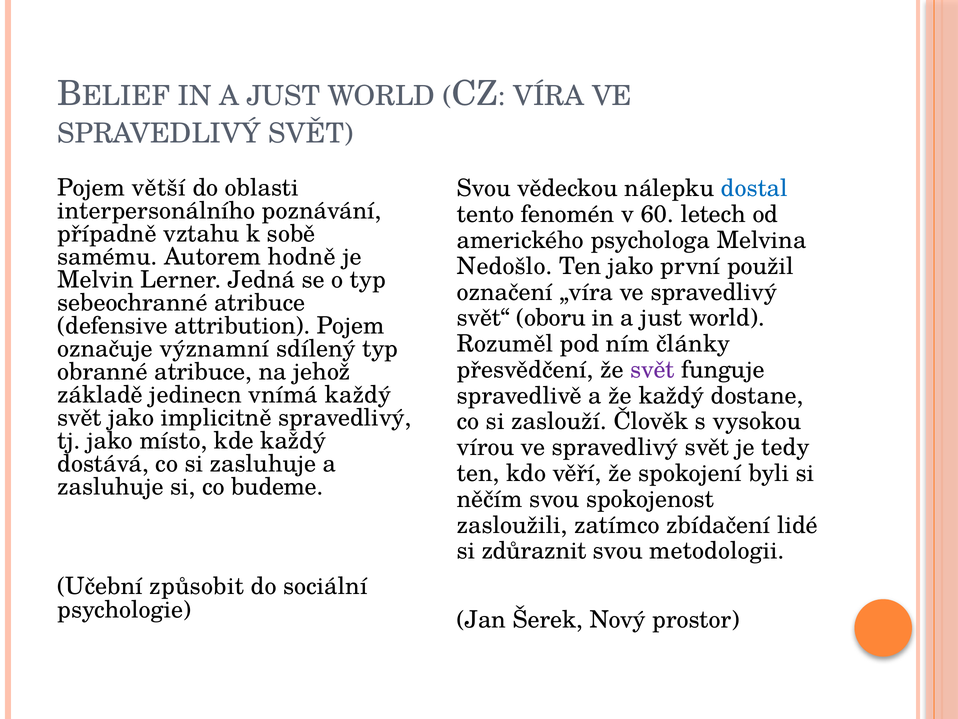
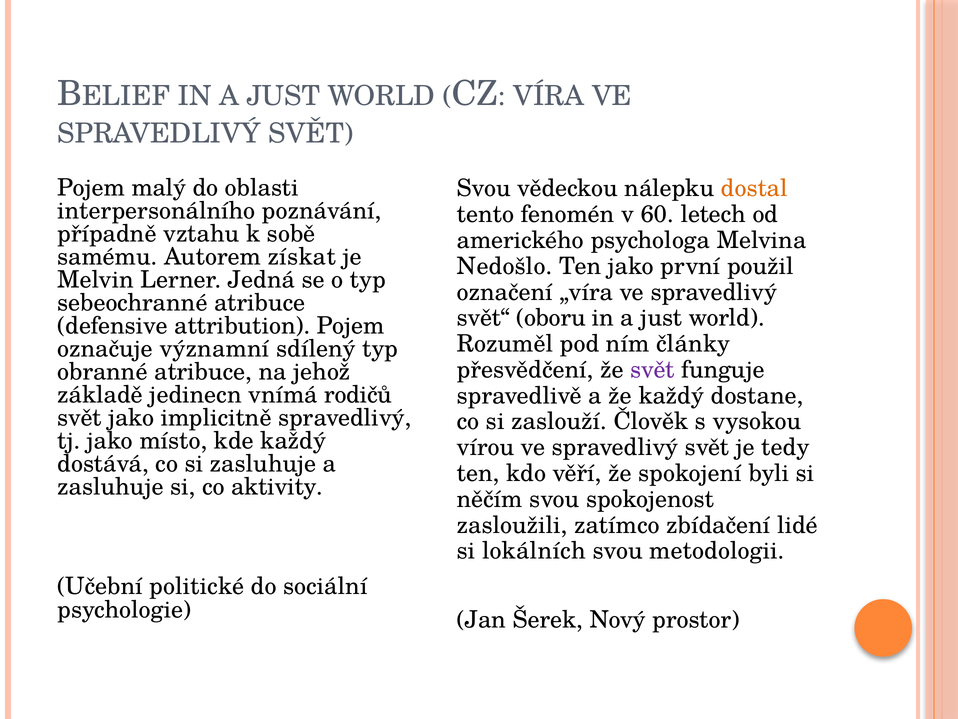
větší: větší -> malý (159, 187)
dostal colour: blue -> orange (754, 188)
hodně: hodně -> získat (302, 256)
vnímá každý: každý -> rodičů (358, 395)
budeme: budeme -> aktivity (277, 487)
zdůraznit: zdůraznit -> lokálních (534, 551)
způsobit: způsobit -> politické (197, 586)
